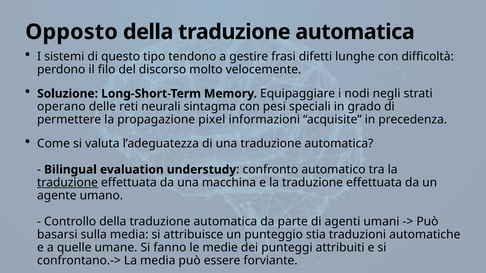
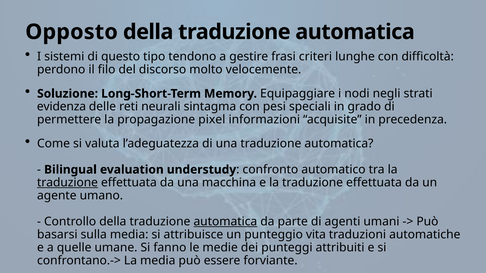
difetti: difetti -> criteri (315, 57)
operano: operano -> evidenza (61, 107)
automatica underline: none -> present (225, 222)
stia: stia -> vita (316, 235)
